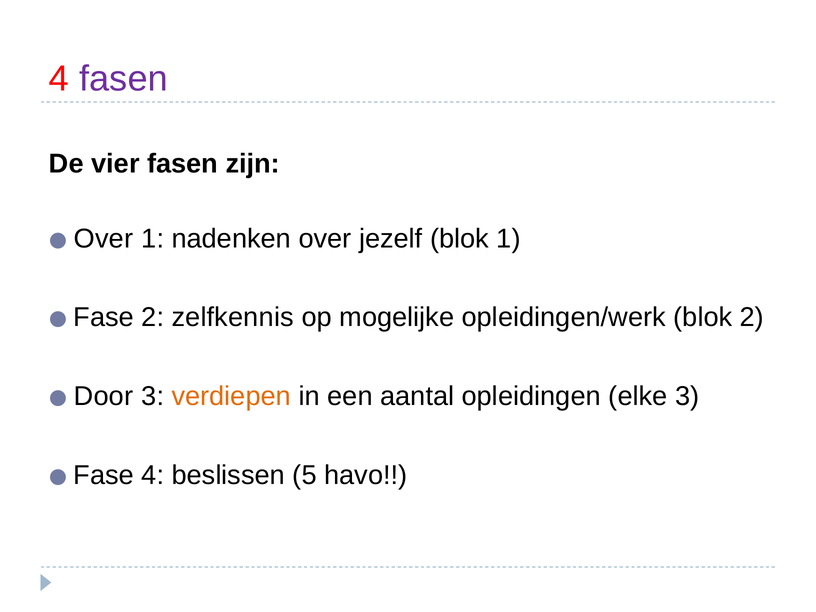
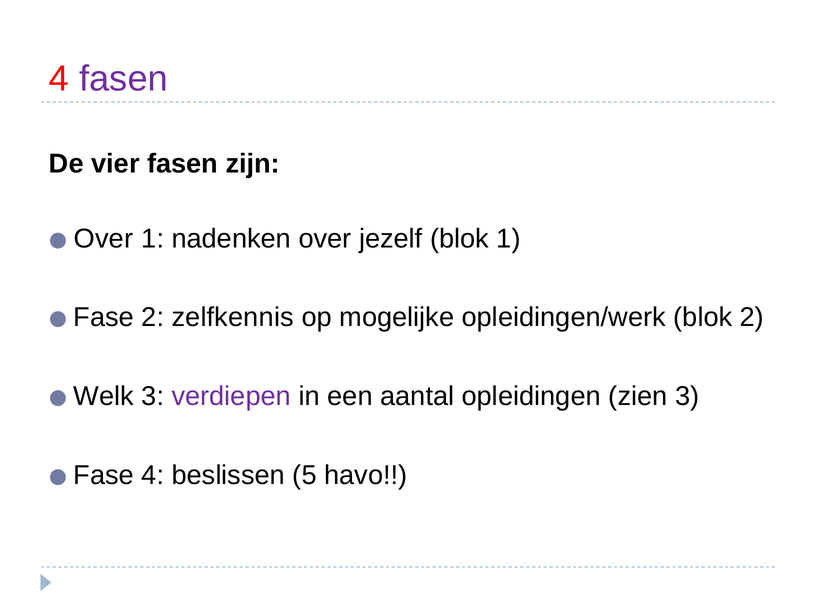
Door: Door -> Welk (104, 396)
verdiepen colour: orange -> purple (231, 396)
elke: elke -> zien (638, 396)
